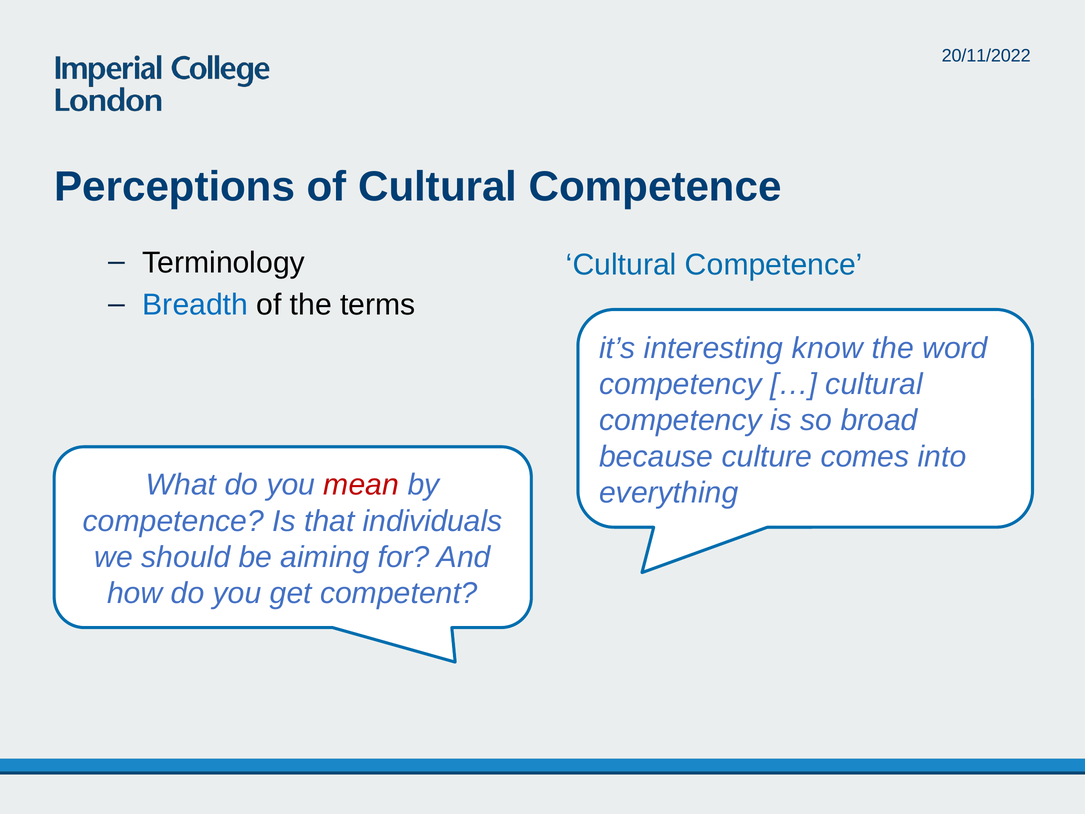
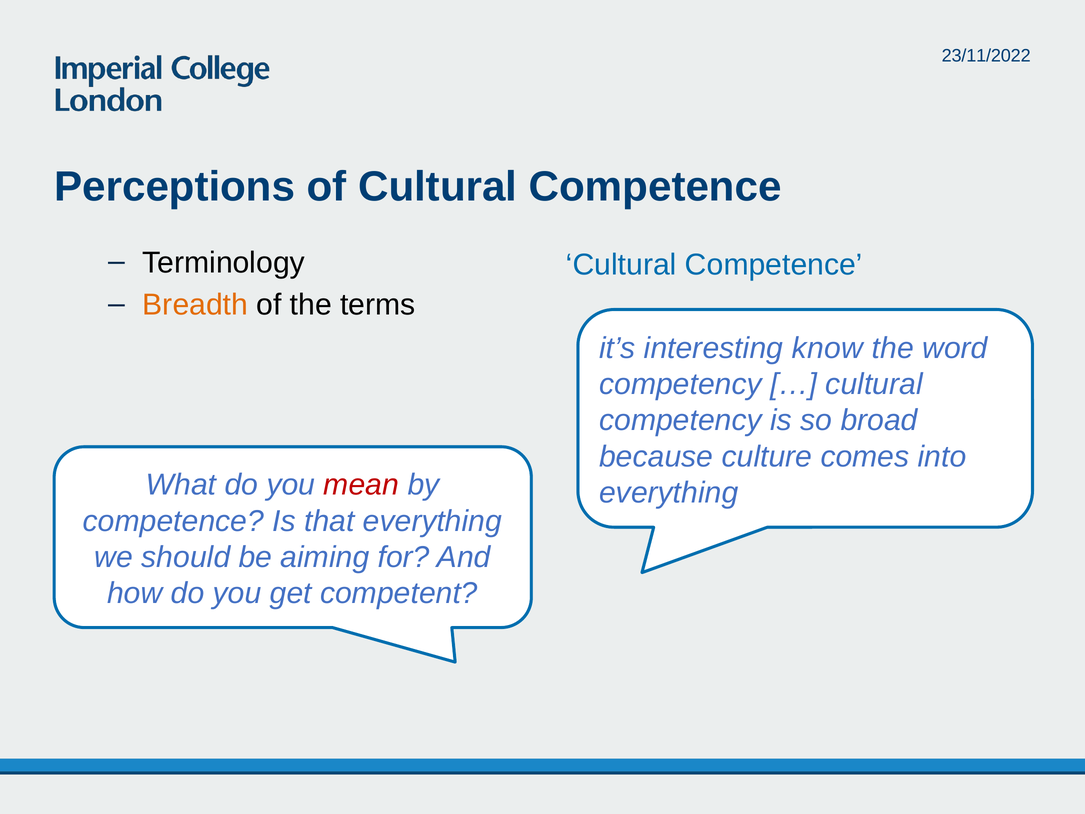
20/11/2022: 20/11/2022 -> 23/11/2022 (986, 56)
Breadth colour: blue -> orange (195, 305)
that individuals: individuals -> everything (432, 521)
